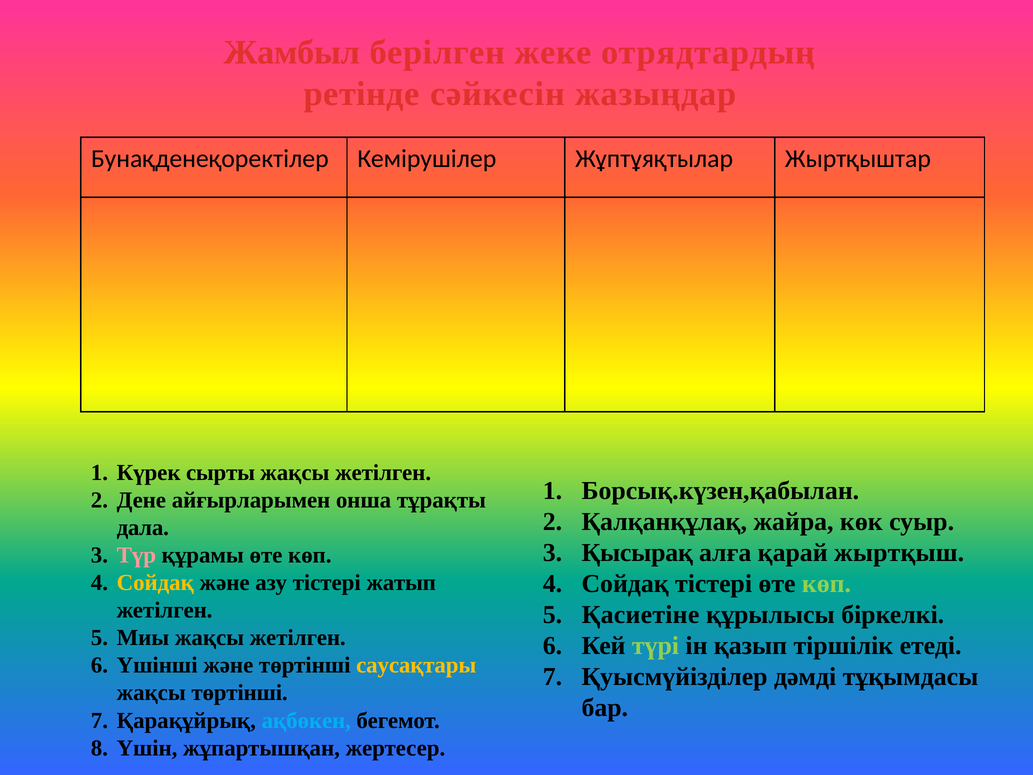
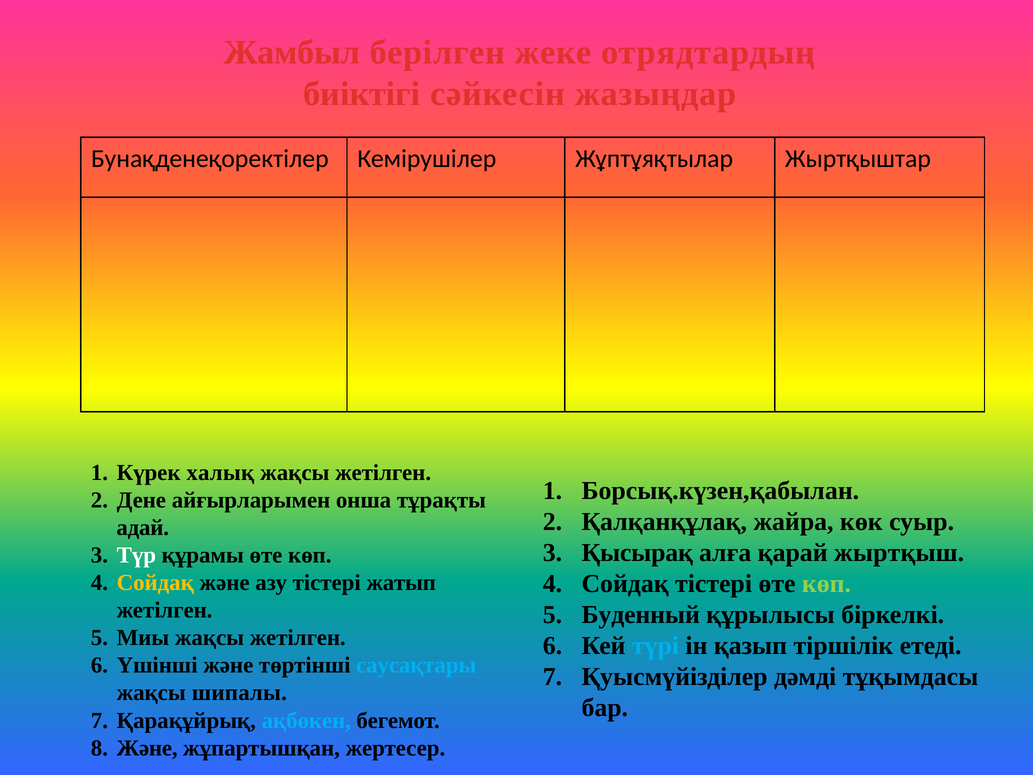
ретінде: ретінде -> биіктігі (362, 94)
сырты: сырты -> халық (220, 472)
дала: дала -> адай (143, 527)
Түр colour: pink -> white (136, 555)
Қасиетіне: Қасиетіне -> Буденный (641, 614)
түрі colour: light green -> light blue (655, 645)
саусақтары colour: yellow -> light blue (416, 665)
жақсы төртінші: төртінші -> шипалы (239, 693)
Үшін: Үшін -> Және (147, 748)
